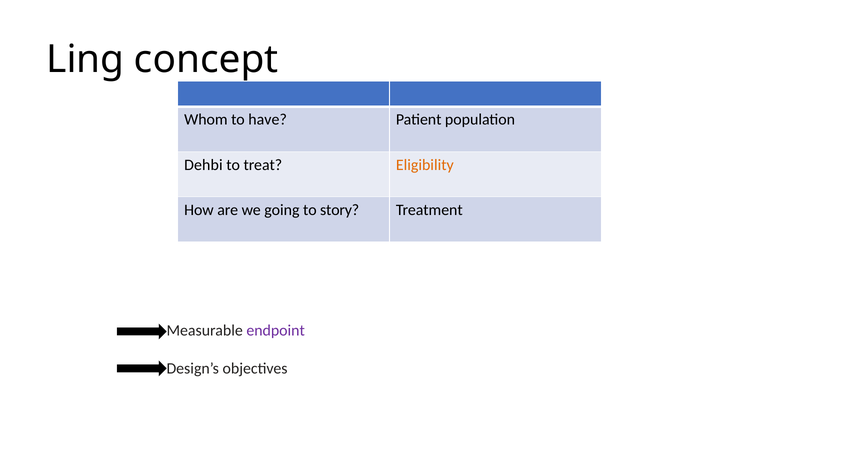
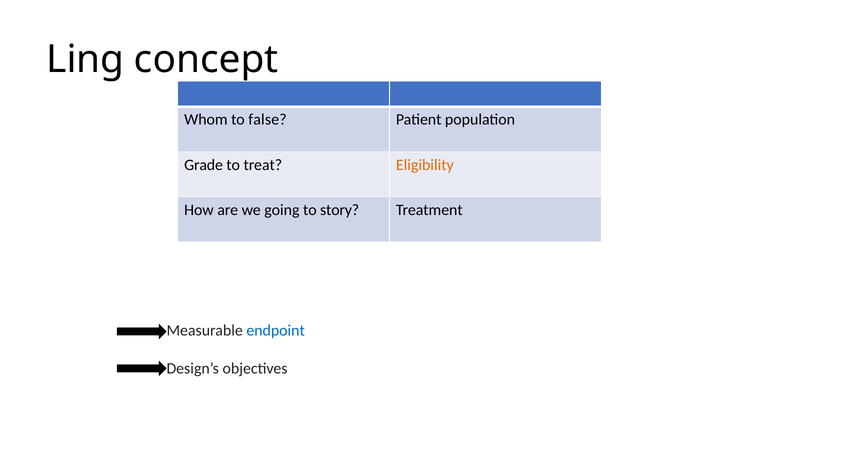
have: have -> false (268, 120)
Dehbi: Dehbi -> Grade (204, 165)
endpoint colour: purple -> blue (276, 331)
